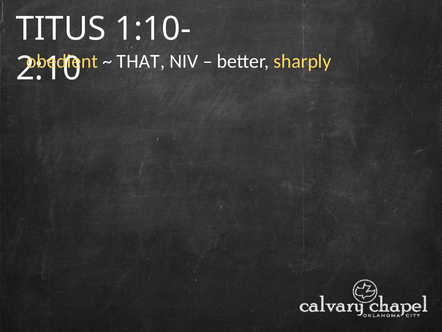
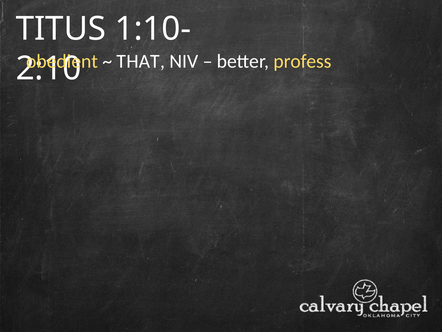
sharply: sharply -> profess (303, 61)
